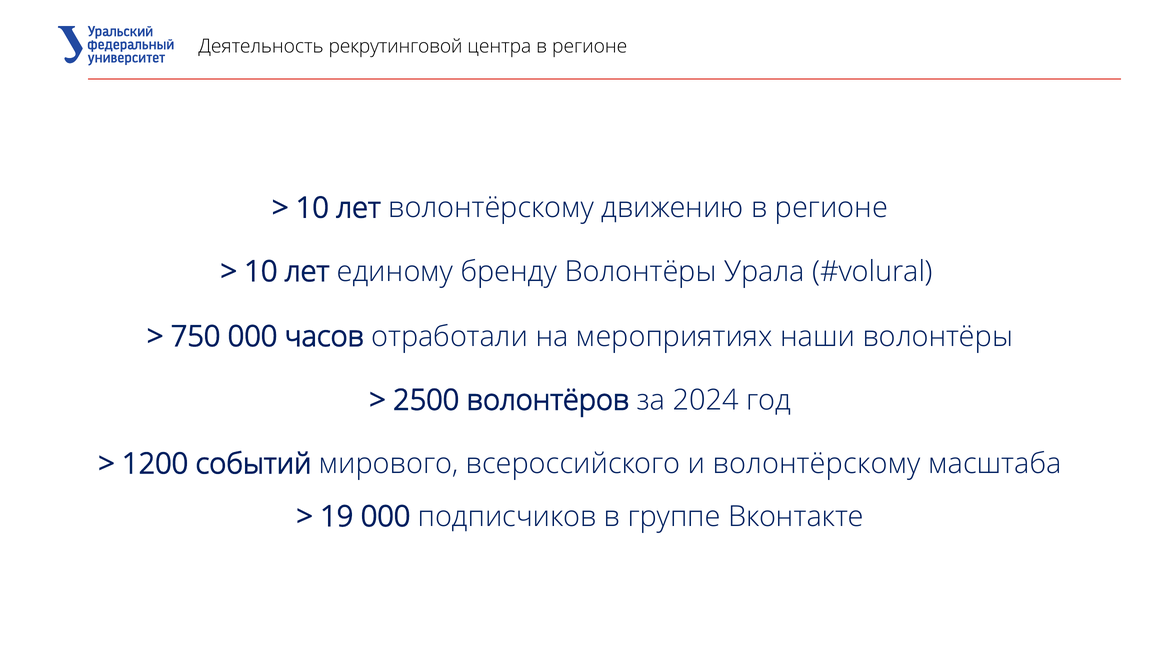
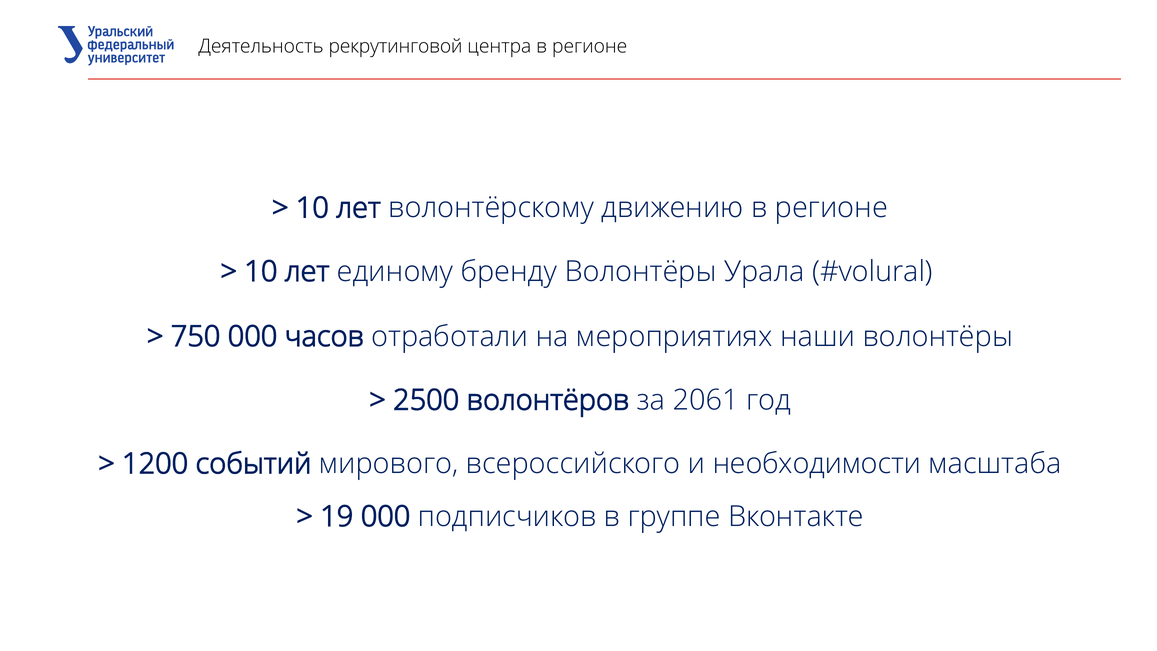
2024: 2024 -> 2061 (706, 400)
и волонтёрскому: волонтёрскому -> необходимости (817, 464)
